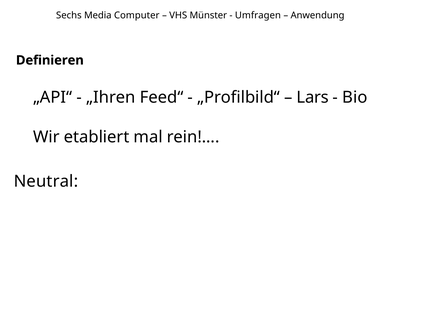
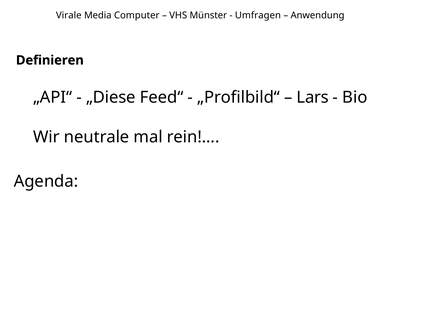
Sechs: Sechs -> Virale (69, 15)
„Ihren: „Ihren -> „Diese (111, 97)
etabliert: etabliert -> neutrale (97, 137)
Neutral: Neutral -> Agenda (46, 181)
